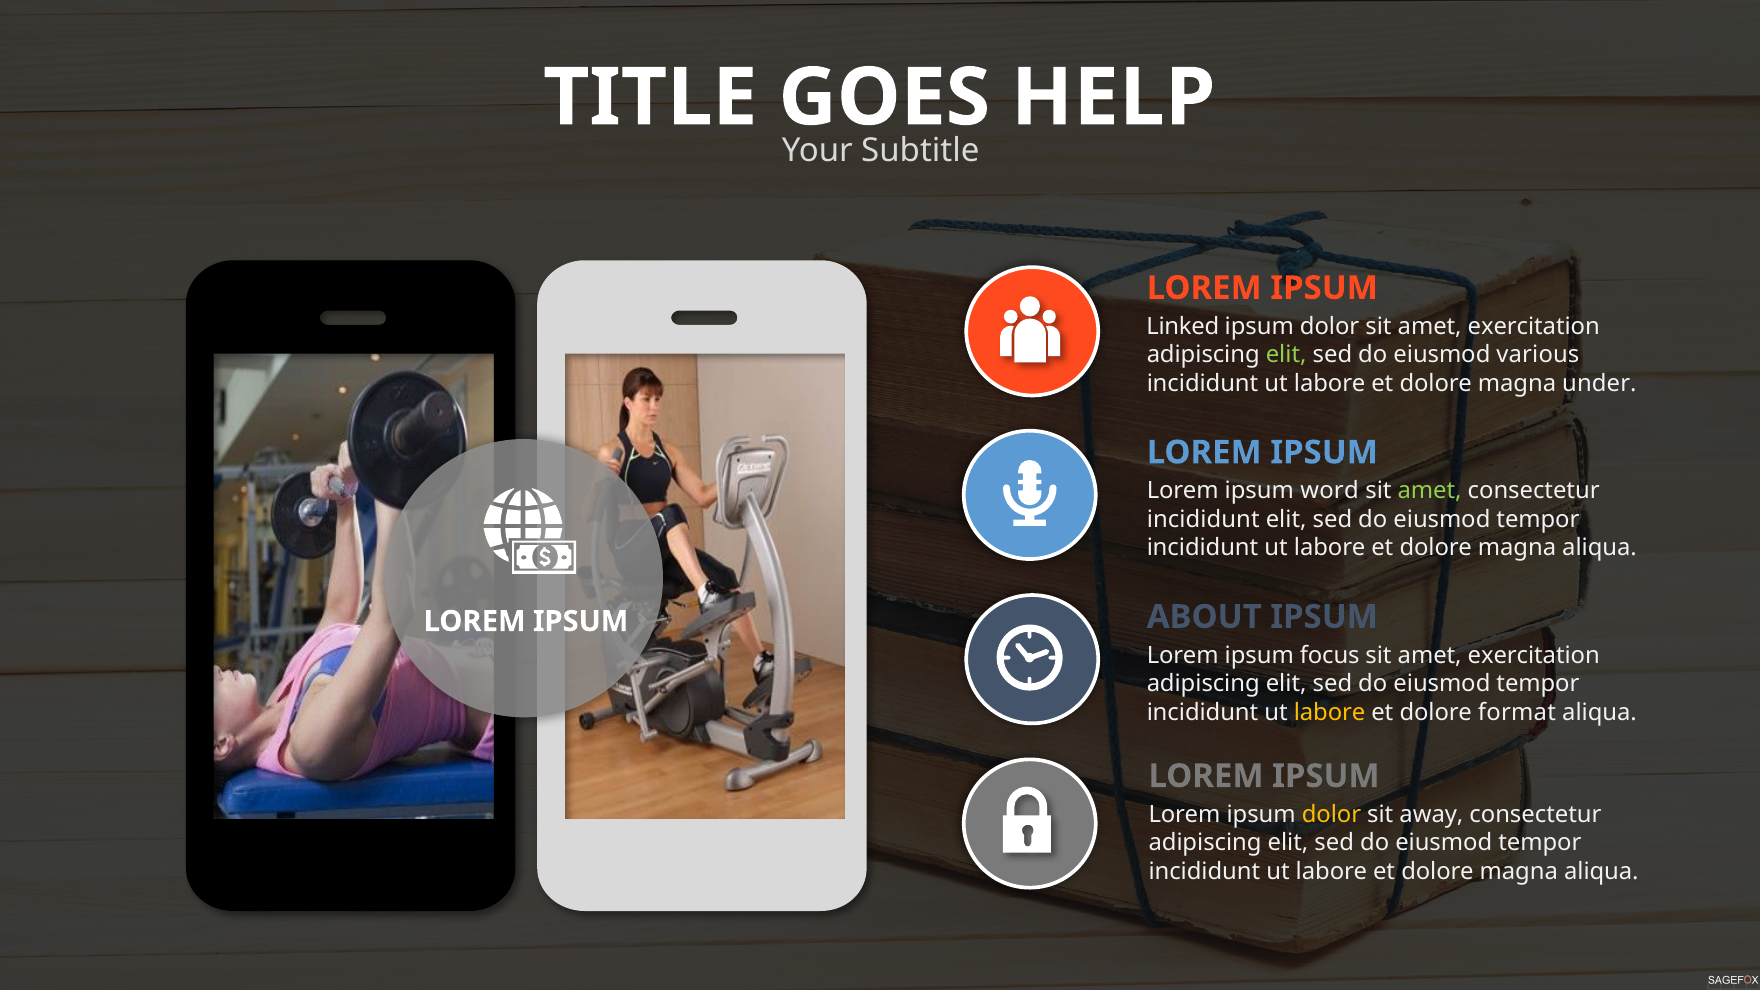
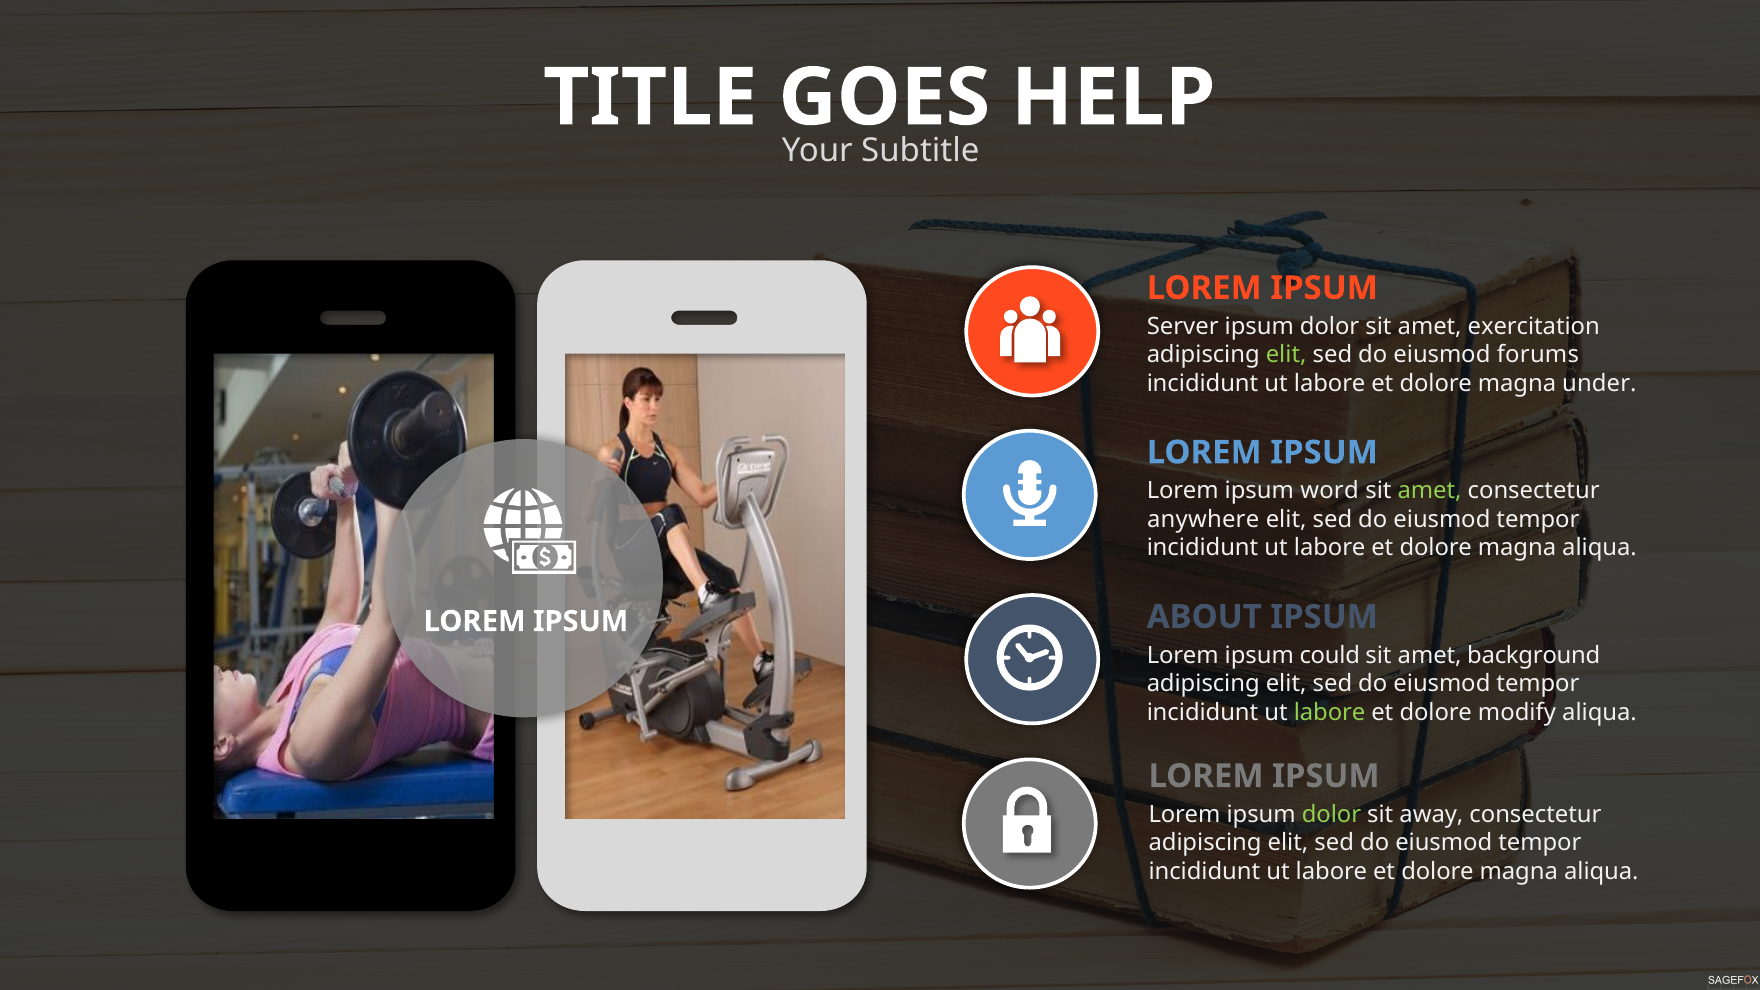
Linked: Linked -> Server (1183, 326)
various: various -> forums (1538, 355)
incididunt: incididunt -> anywhere (1203, 519)
focus: focus -> could (1330, 655)
exercitation: exercitation -> background (1534, 655)
labore colour: yellow -> light green (1330, 712)
format: format -> modify (1517, 712)
dolor colour: yellow -> light green (1331, 814)
